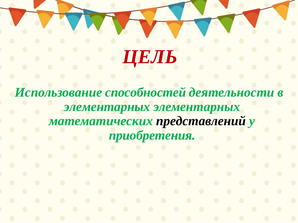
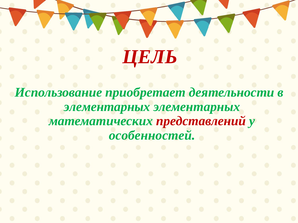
способностей: способностей -> приобретает (145, 93)
представлений colour: black -> red (201, 121)
приобретения: приобретения -> особенностей (152, 136)
